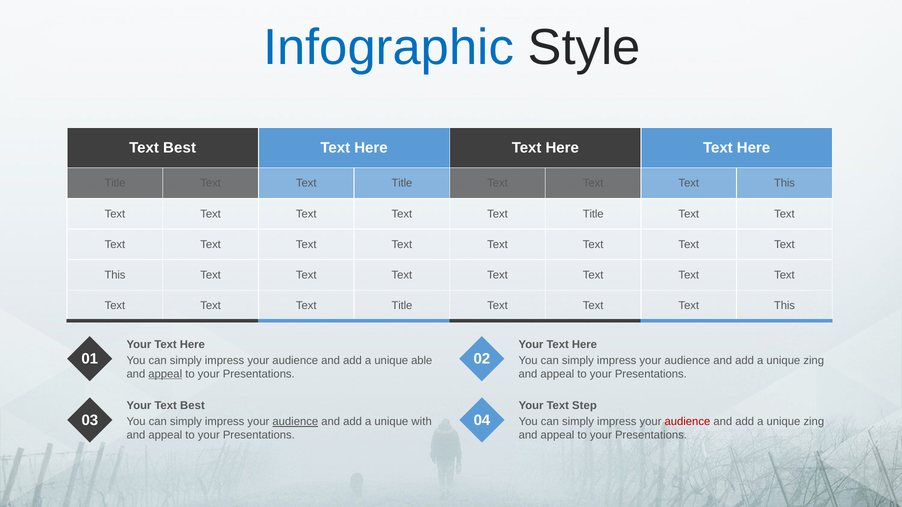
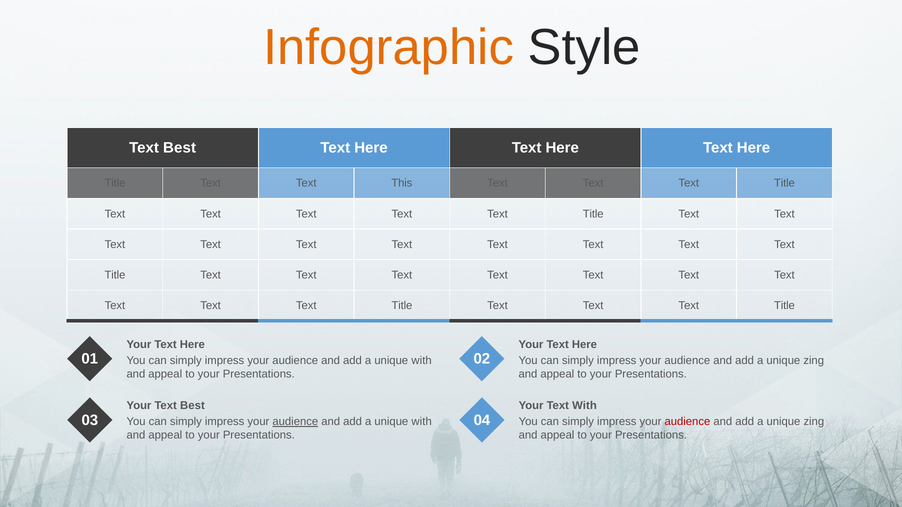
Infographic colour: blue -> orange (389, 48)
Title: Title -> This (402, 183)
This: This -> Title (784, 183)
This: This -> Title (115, 275)
This: This -> Title (784, 306)
able: able -> with (422, 361)
appeal underline: present -> none (165, 374)
Text Step: Step -> With (584, 406)
